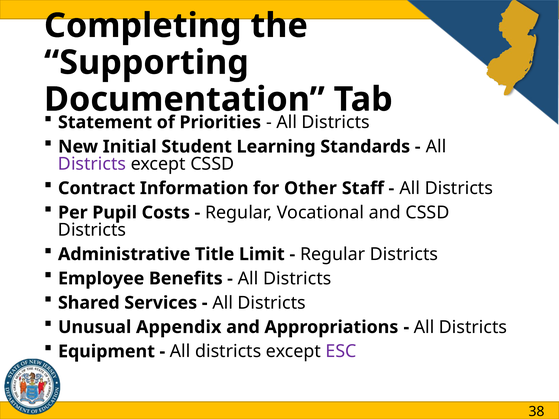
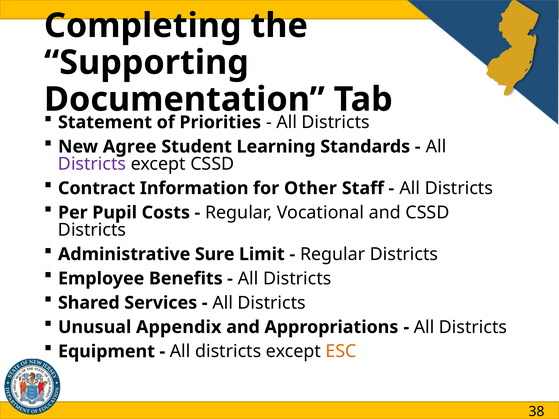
Initial: Initial -> Agree (130, 147)
Title: Title -> Sure (215, 254)
ESC colour: purple -> orange (341, 352)
